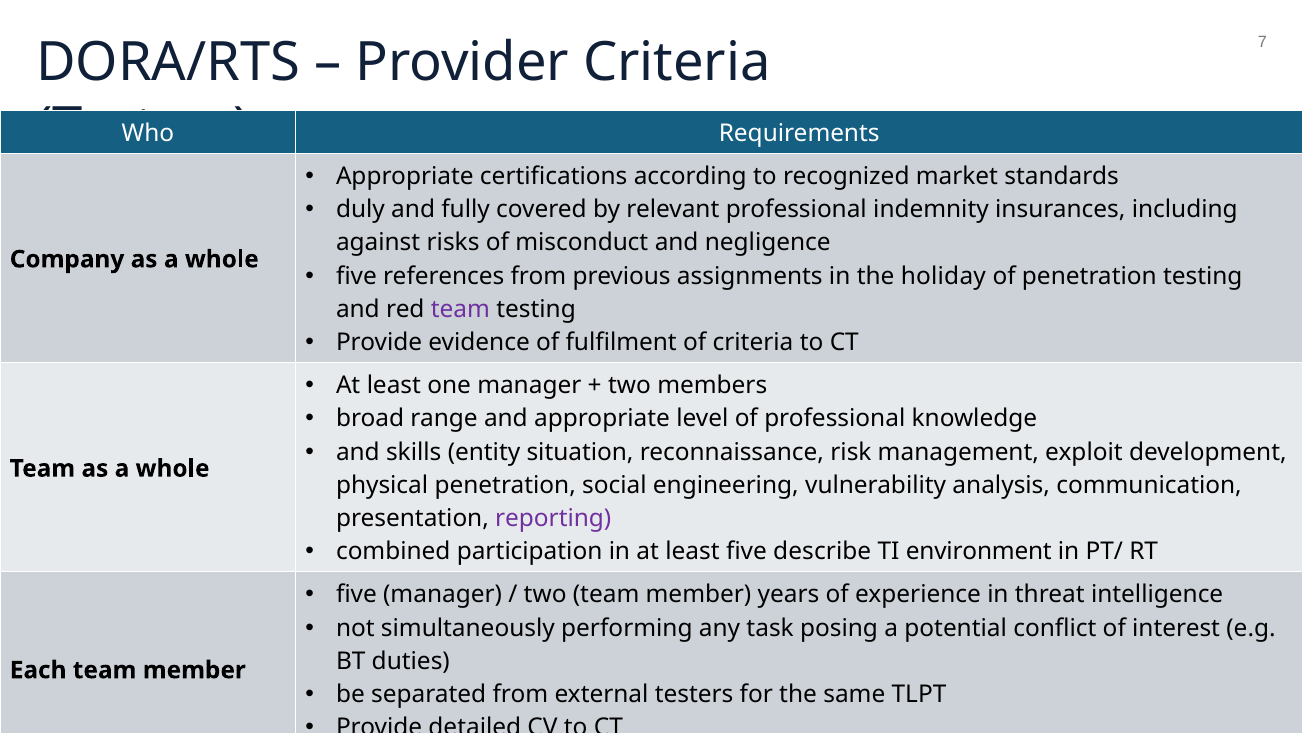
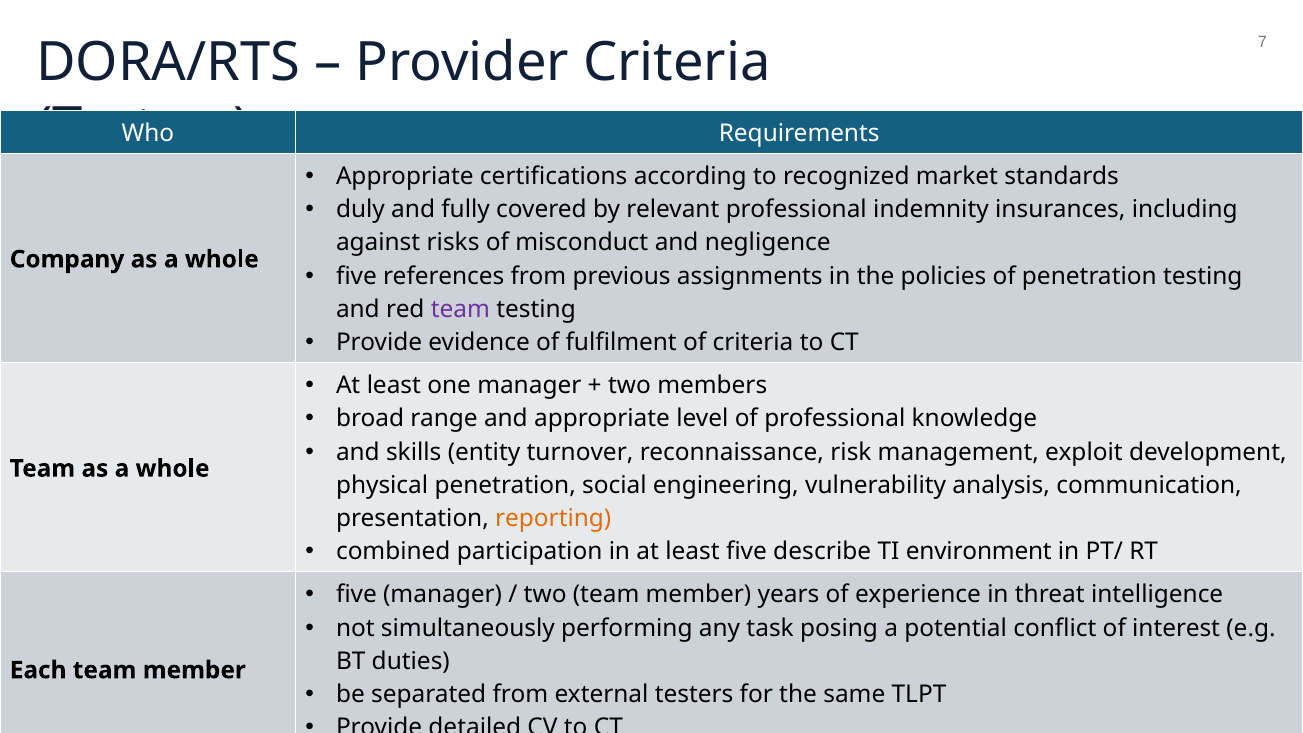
holiday: holiday -> policies (944, 276)
situation: situation -> turnover (580, 452)
reporting colour: purple -> orange (553, 518)
